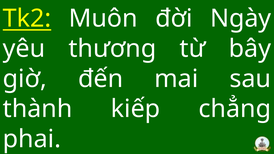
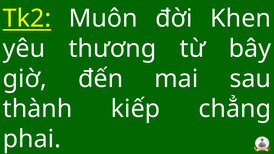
Ngày: Ngày -> Khen (241, 19)
